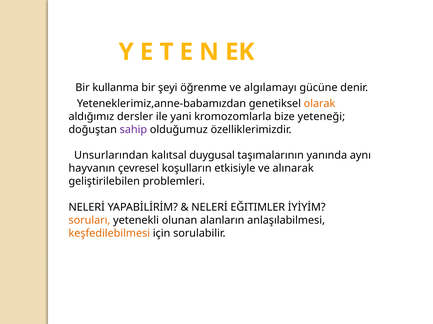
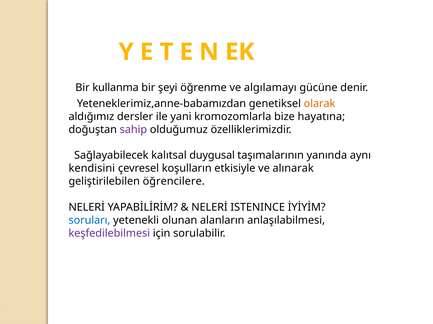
yeteneği: yeteneği -> hayatına (321, 117)
Unsurlarından: Unsurlarından -> Sağlayabilecek (111, 156)
hayvanın: hayvanın -> kendisini (92, 169)
problemleri: problemleri -> öğrencilere (174, 182)
EĞITIMLER: EĞITIMLER -> ISTENINCE (258, 208)
soruları colour: orange -> blue (89, 221)
keşfedilebilmesi colour: orange -> purple (109, 234)
